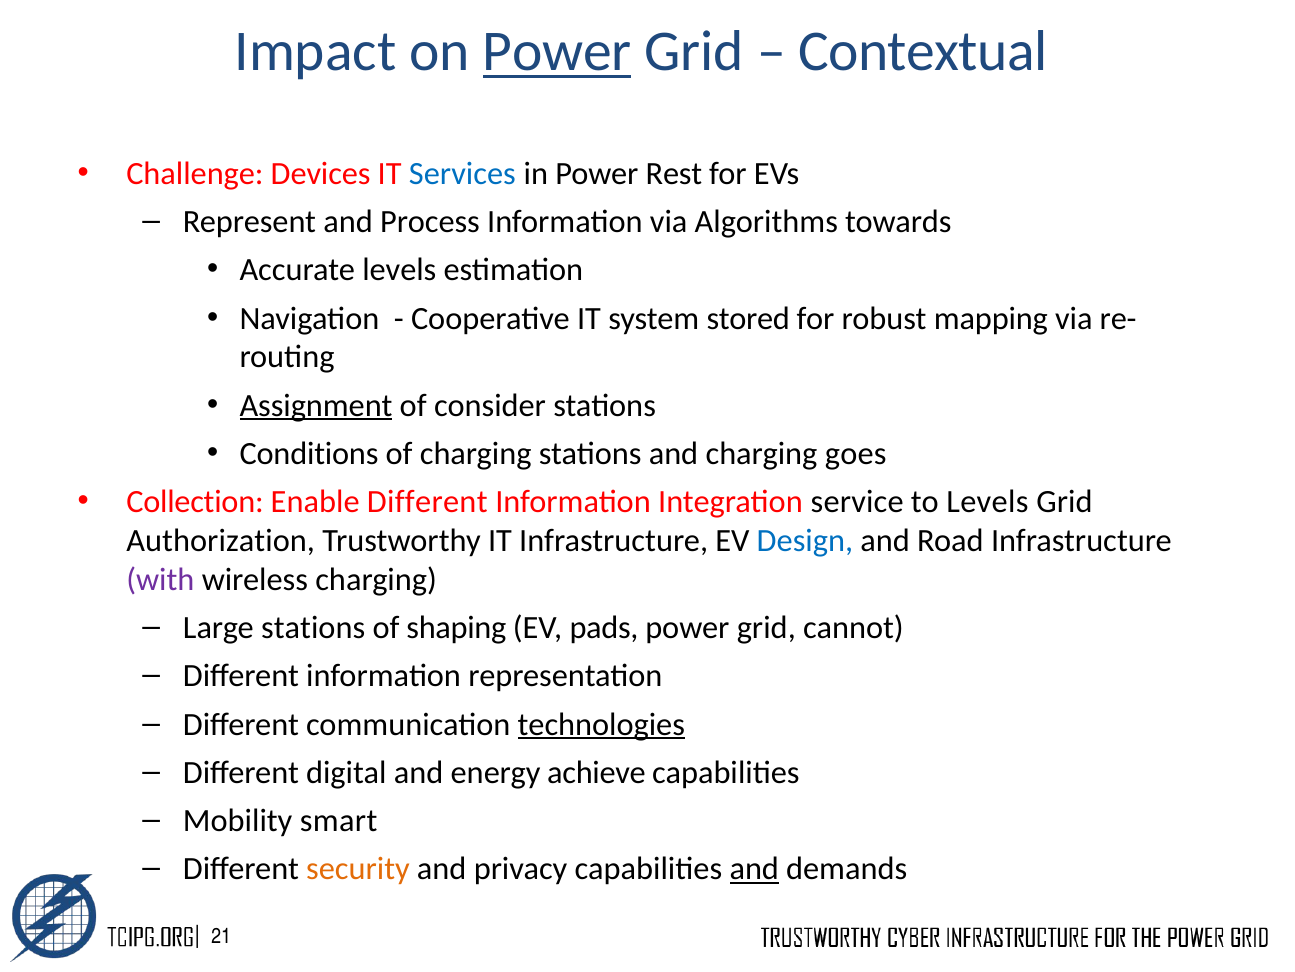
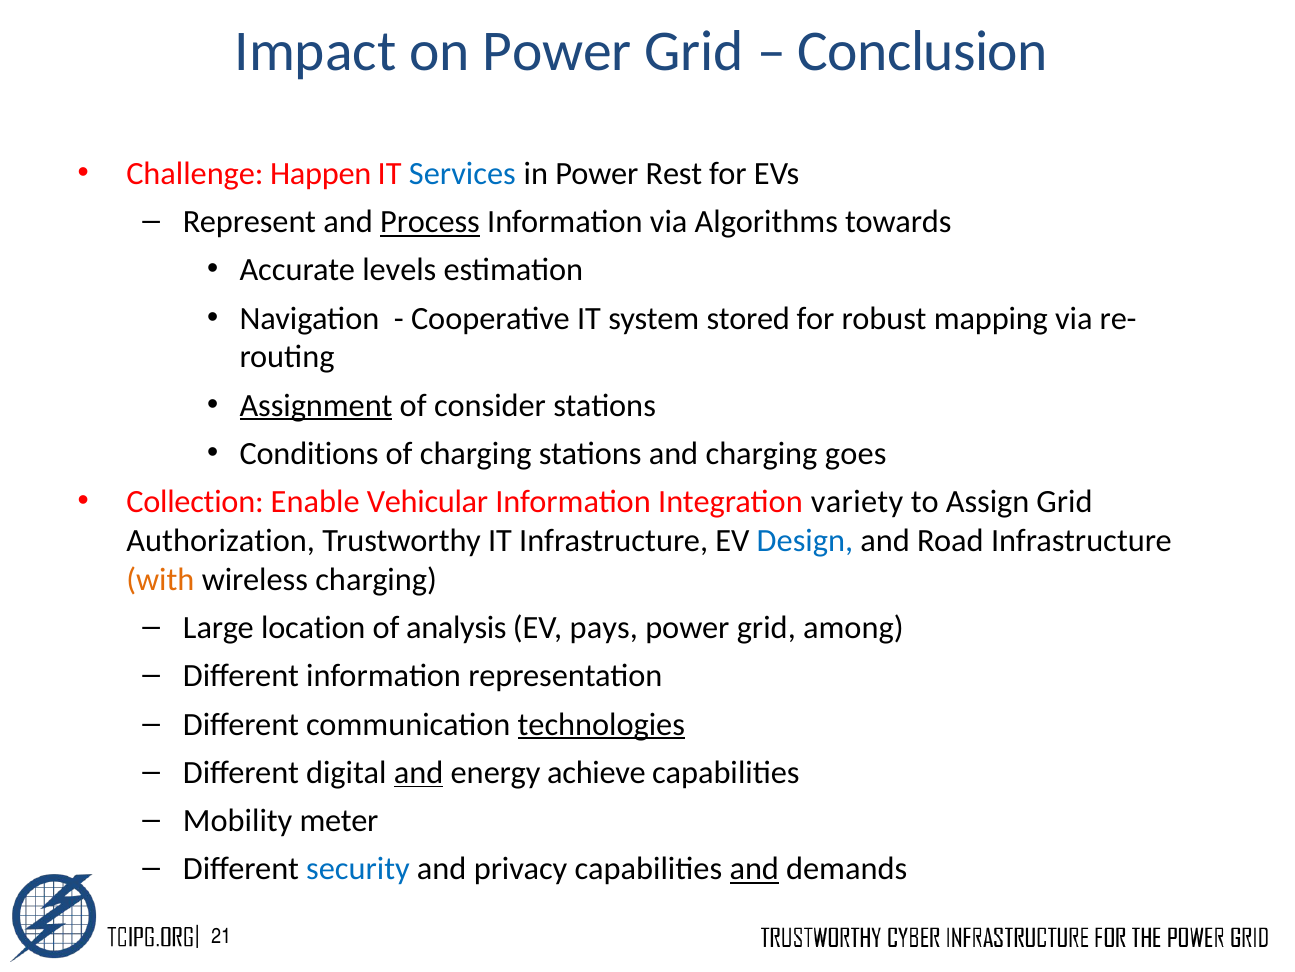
Power underline: present -> none (557, 52)
Contextual: Contextual -> Conclusion (923, 52)
Devices: Devices -> Happen (321, 174)
Process underline: none -> present (430, 222)
Enable Different: Different -> Vehicular (428, 502)
service: service -> variety (857, 502)
to Levels: Levels -> Assign (988, 502)
with colour: purple -> orange (160, 579)
Large stations: stations -> location (313, 627)
shaping: shaping -> analysis (456, 627)
pads: pads -> pays (604, 627)
cannot: cannot -> among (853, 627)
and underline: none -> present (419, 772)
smart: smart -> meter (339, 820)
security colour: orange -> blue (358, 868)
